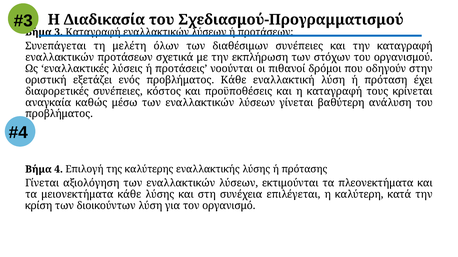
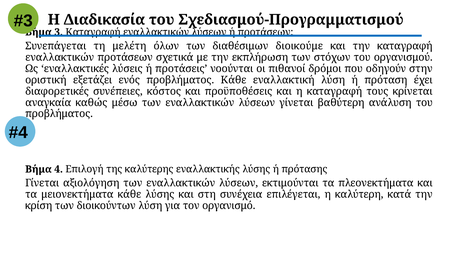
διαθέσιμων συνέπειες: συνέπειες -> διοικούμε (299, 46)
